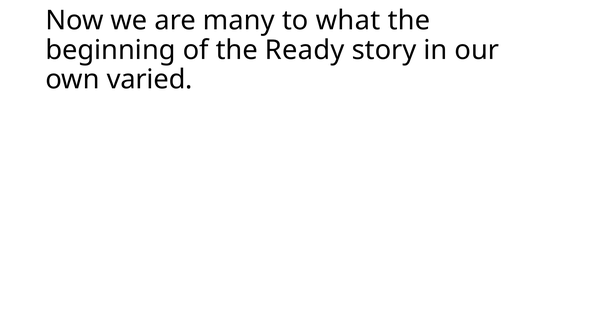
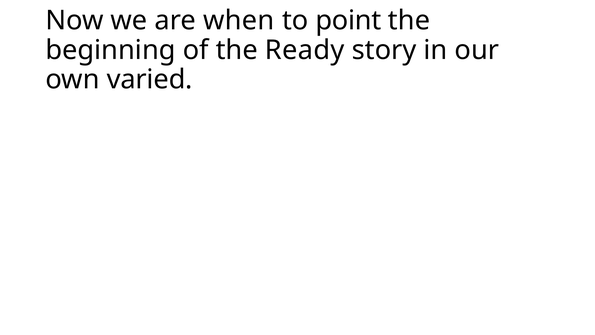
many: many -> when (239, 21)
what: what -> point (348, 21)
